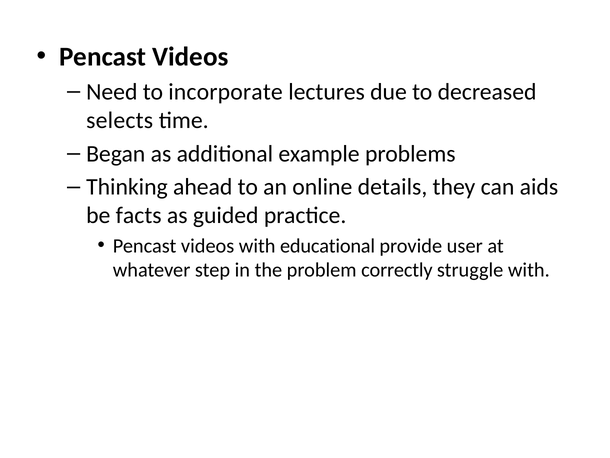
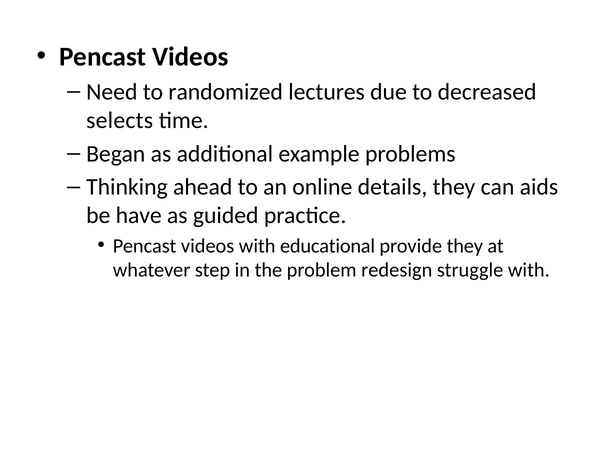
incorporate: incorporate -> randomized (226, 92)
facts: facts -> have (139, 215)
provide user: user -> they (465, 246)
correctly: correctly -> redesign (397, 270)
